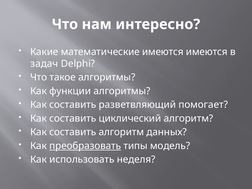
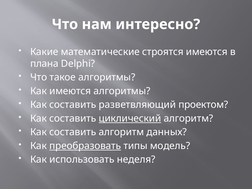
математические имеются: имеются -> строятся (163, 52)
задач: задач -> плана (44, 64)
Как функции: функции -> имеются (70, 91)
помогает: помогает -> проектом (203, 105)
циклический underline: none -> present (130, 118)
